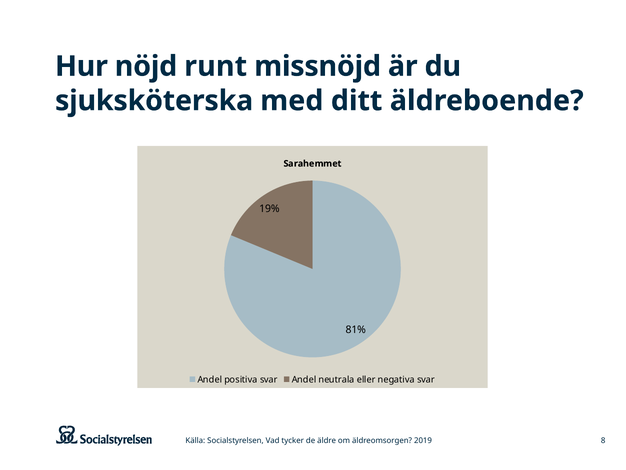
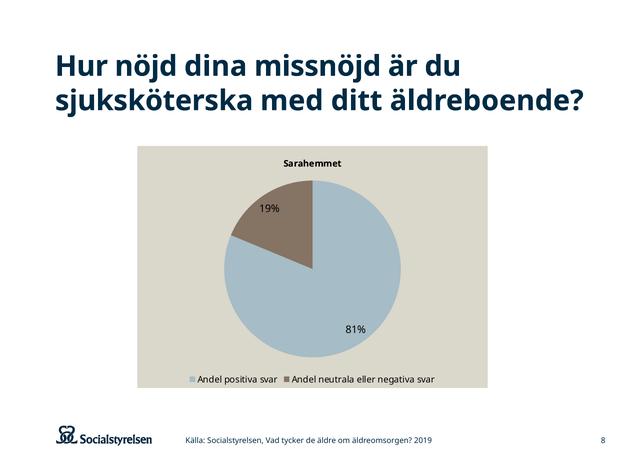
runt: runt -> dina (216, 66)
